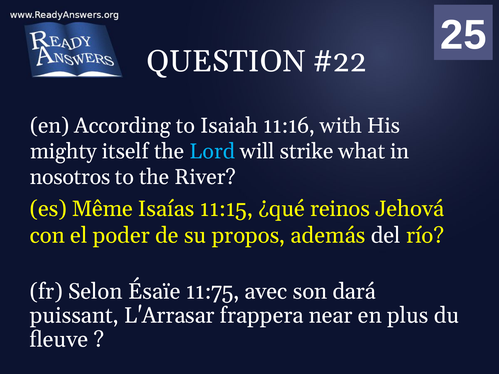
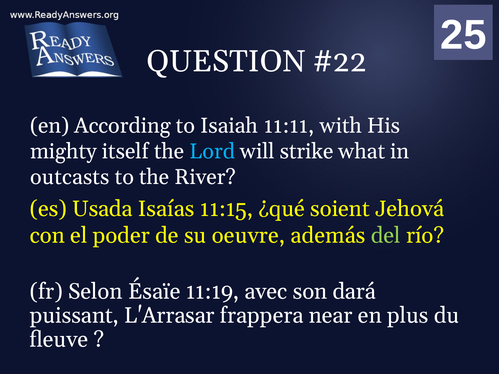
11:16: 11:16 -> 11:11 (289, 126)
nosotros: nosotros -> outcasts (70, 177)
Même: Même -> Usada (102, 209)
reinos: reinos -> soient (340, 209)
propos: propos -> oeuvre (248, 236)
del colour: white -> light green (386, 236)
11:75: 11:75 -> 11:19 (213, 292)
